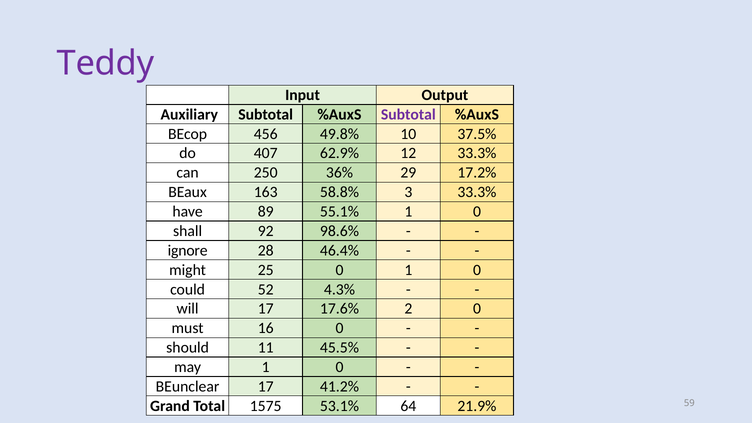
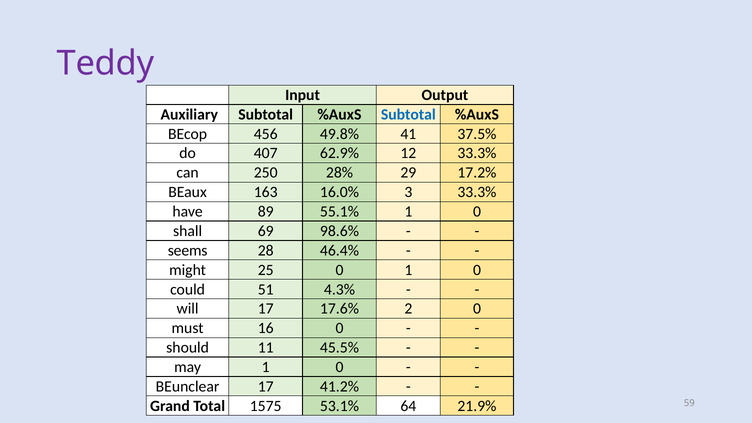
Subtotal colour: purple -> blue (408, 114)
10: 10 -> 41 (408, 134)
36%: 36% -> 28% (339, 173)
58.8%: 58.8% -> 16.0% (339, 192)
92: 92 -> 69 (266, 231)
ignore: ignore -> seems (188, 250)
52: 52 -> 51 (266, 289)
